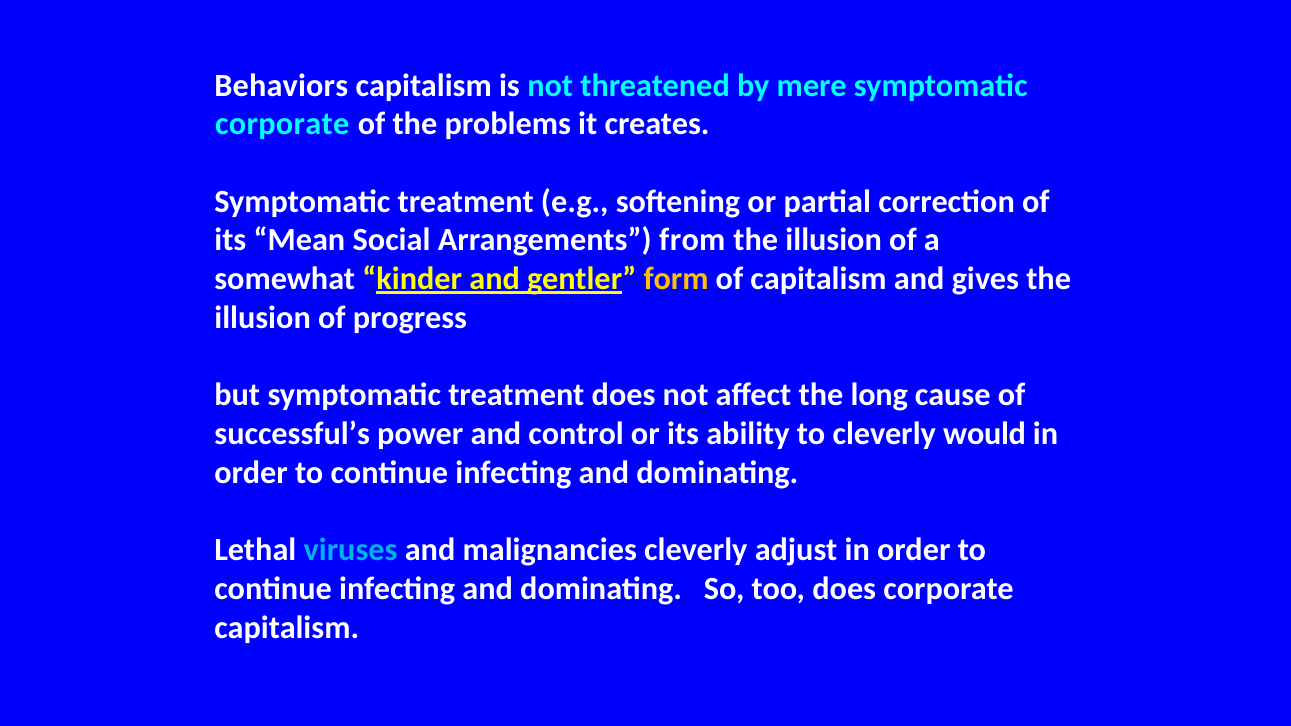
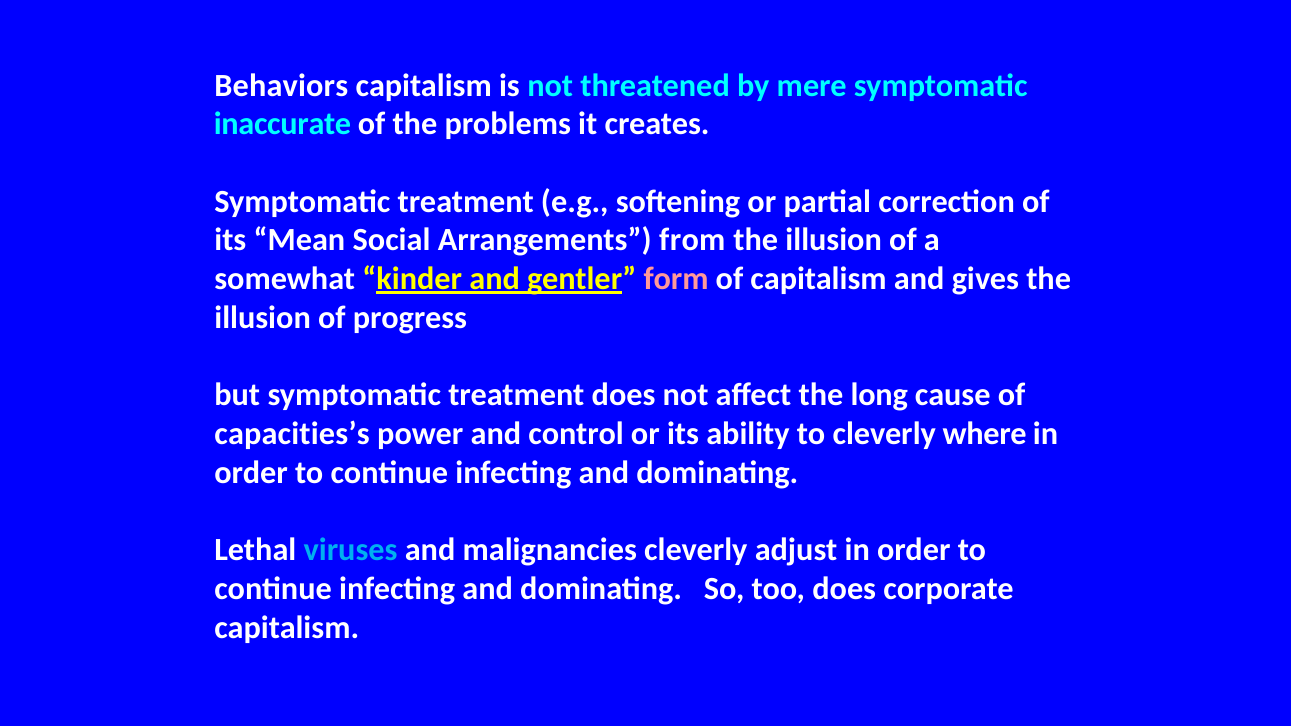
corporate: corporate -> inaccurate (283, 124)
form colour: yellow -> pink (676, 279)
successful’s: successful’s -> capacities’s (292, 434)
would: would -> where (985, 434)
